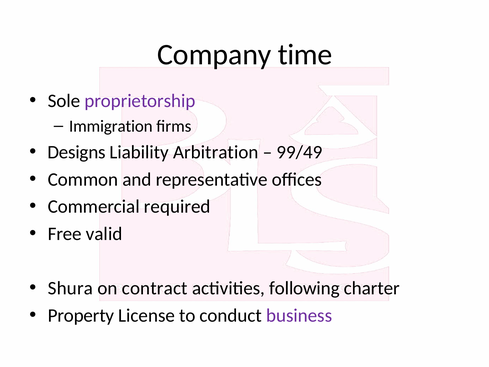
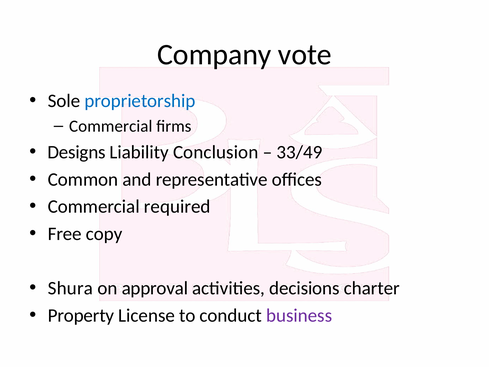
time: time -> vote (305, 55)
proprietorship colour: purple -> blue (140, 101)
Immigration: Immigration -> Commercial (111, 126)
Arbitration: Arbitration -> Conclusion (216, 152)
99/49: 99/49 -> 33/49 (300, 152)
valid: valid -> copy (104, 234)
contract: contract -> approval (155, 288)
following: following -> decisions (304, 288)
